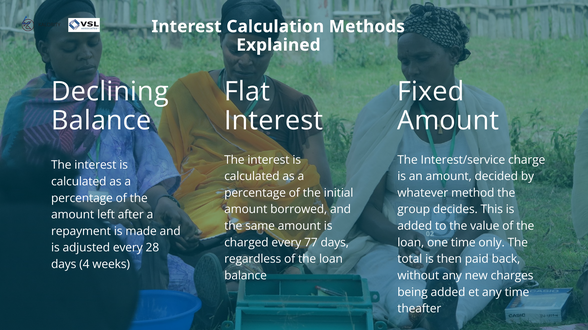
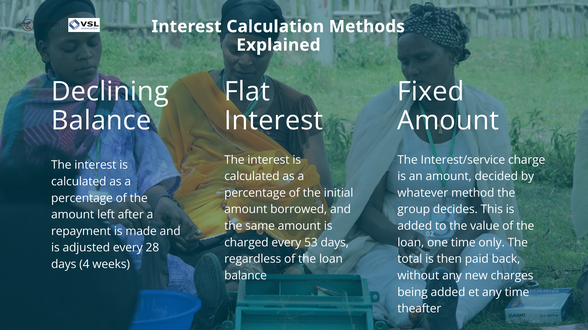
77: 77 -> 53 (311, 243)
